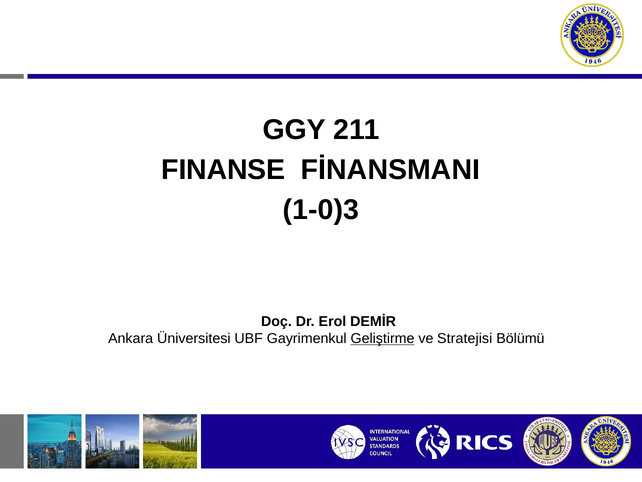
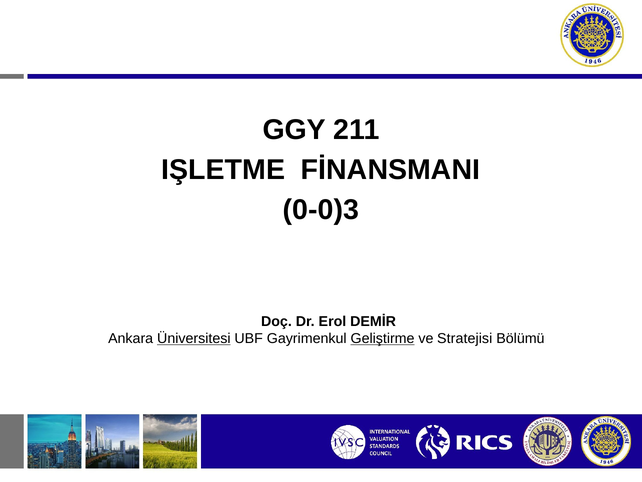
FINANSE: FINANSE -> IŞLETME (223, 170)
1-0)3: 1-0)3 -> 0-0)3 (321, 210)
Üniversitesi underline: none -> present (194, 338)
